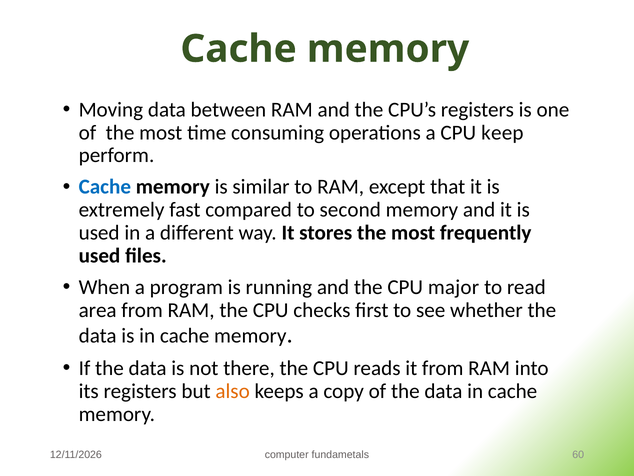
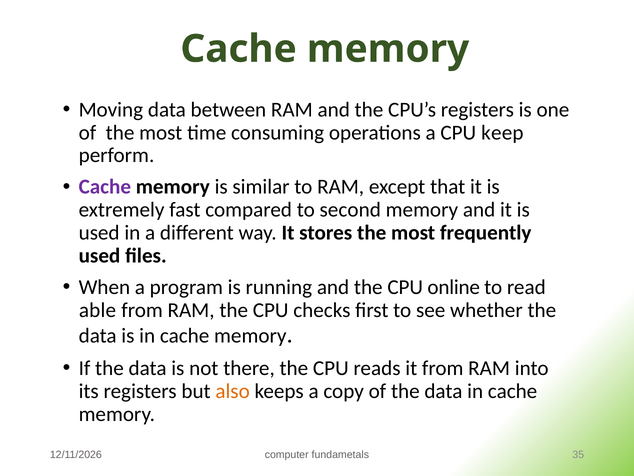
Cache colour: blue -> purple (105, 187)
major: major -> online (454, 287)
area: area -> able (97, 310)
60: 60 -> 35 (578, 454)
